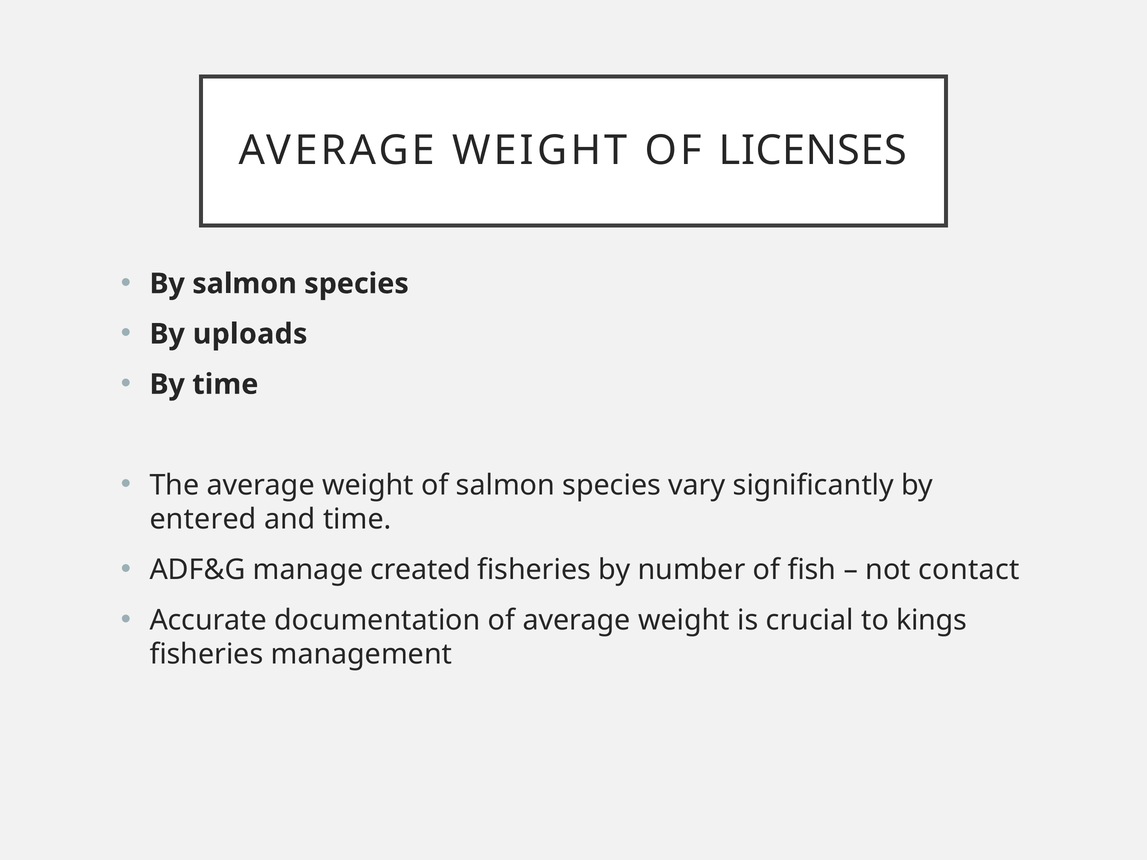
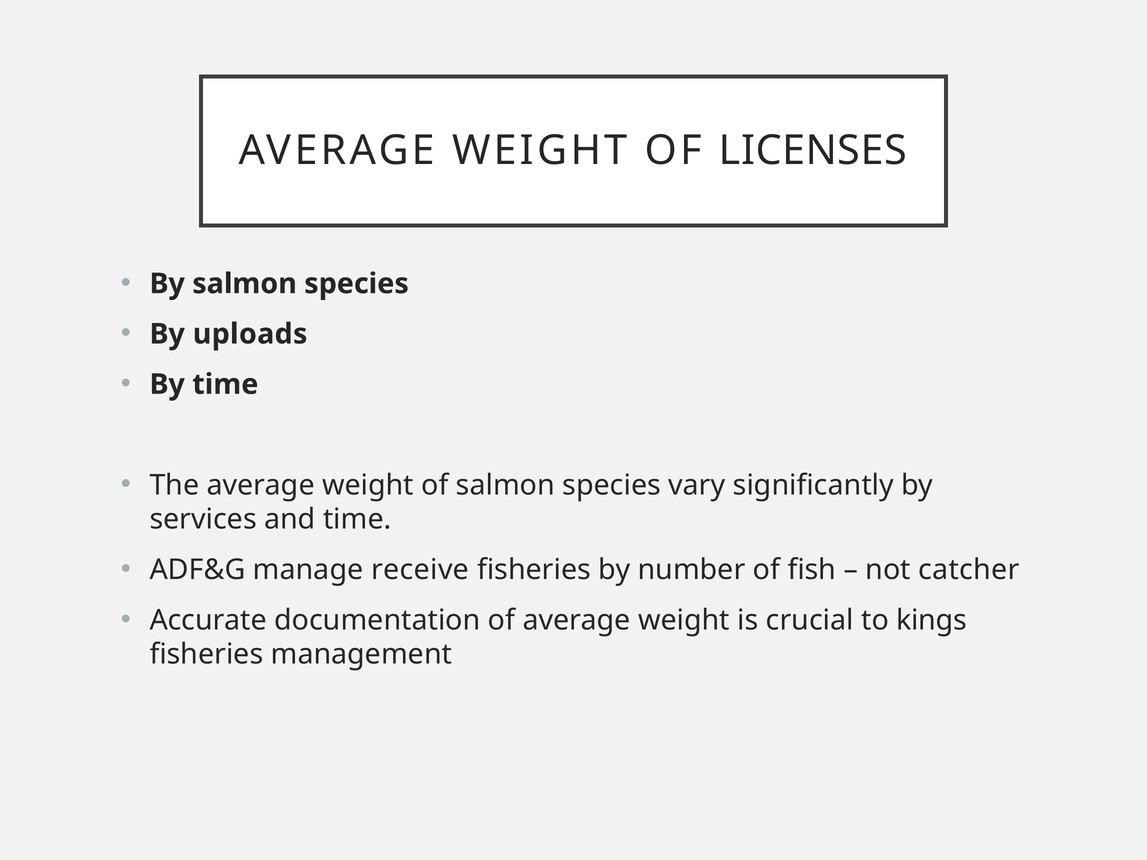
entered: entered -> services (203, 520)
created: created -> receive (420, 570)
contact: contact -> catcher (969, 570)
